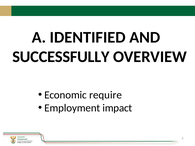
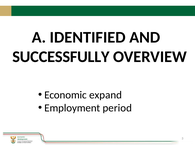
require: require -> expand (106, 95)
impact: impact -> period (117, 108)
